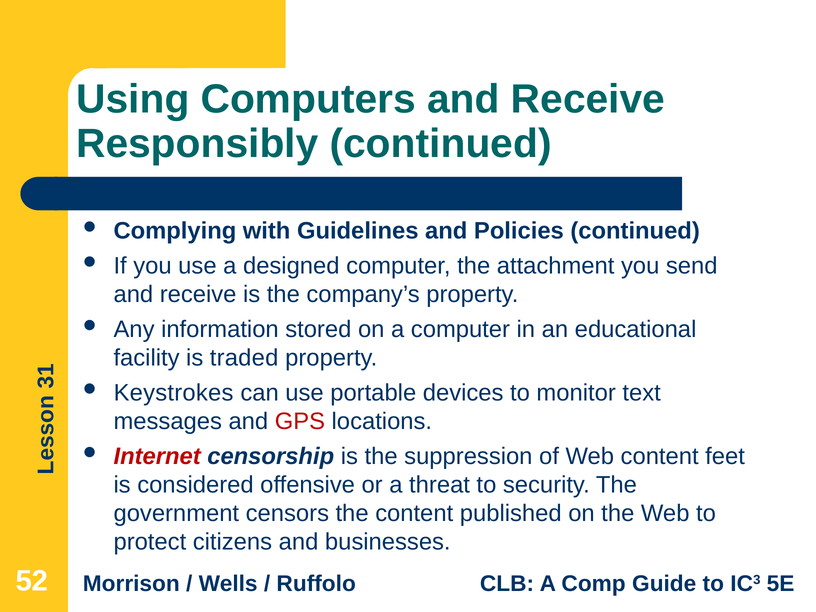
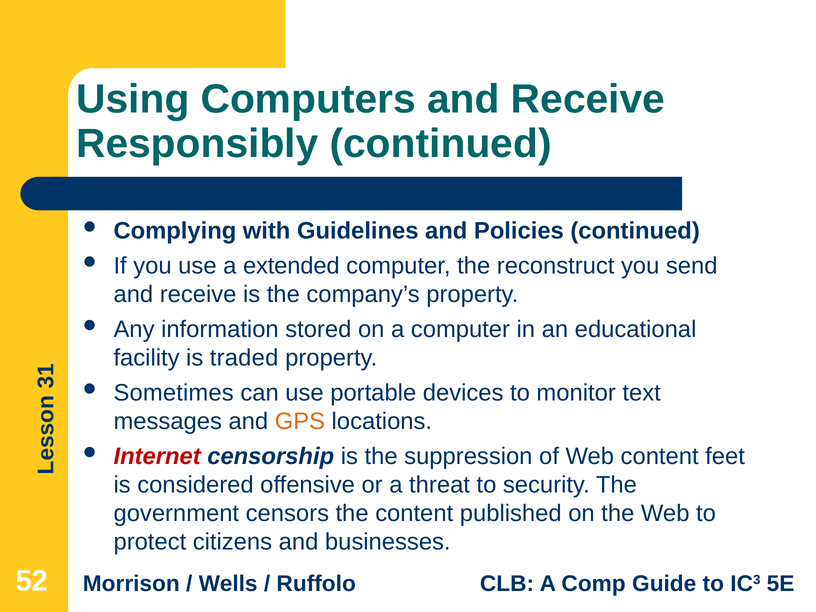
designed: designed -> extended (291, 266)
attachment: attachment -> reconstruct (556, 266)
Keystrokes: Keystrokes -> Sometimes (174, 393)
GPS colour: red -> orange (300, 421)
